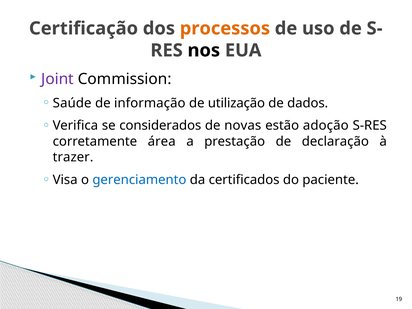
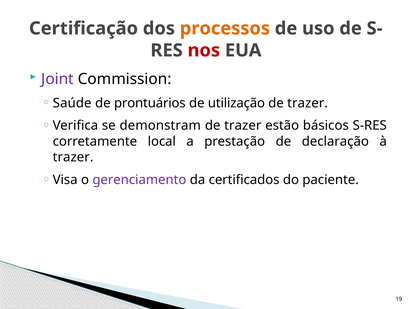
nos colour: black -> red (204, 50)
informação: informação -> prontuários (150, 103)
dados: dados -> trazer (308, 103)
considerados: considerados -> demonstram (160, 126)
novas: novas -> trazer (243, 126)
adoção: adoção -> básicos (326, 126)
área: área -> local (162, 141)
gerenciamento colour: blue -> purple (139, 180)
